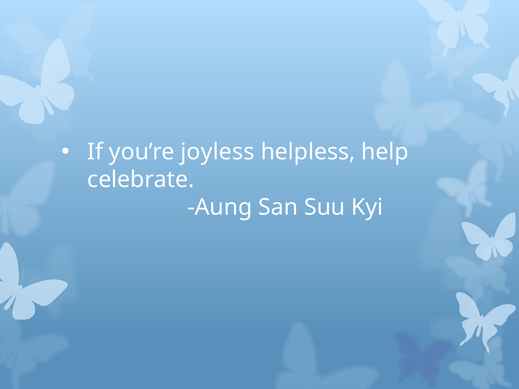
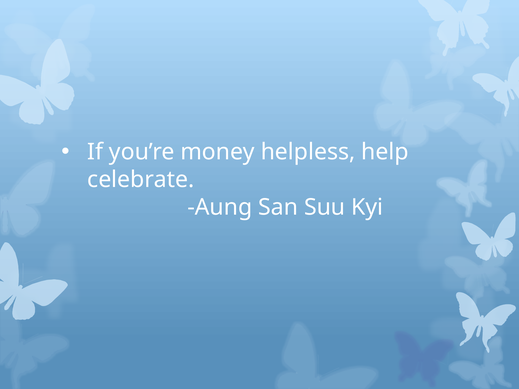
joyless: joyless -> money (218, 152)
